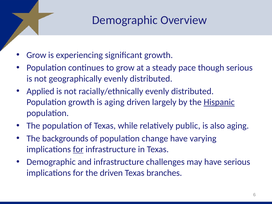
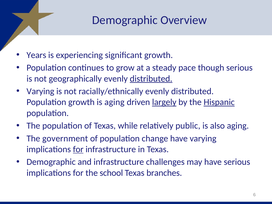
Grow: Grow -> Years (36, 55)
distributed underline: none -> present (151, 79)
Applied: Applied -> Varying (40, 91)
largely underline: none -> present (164, 102)
backgrounds: backgrounds -> government (65, 138)
the driven: driven -> school (111, 173)
